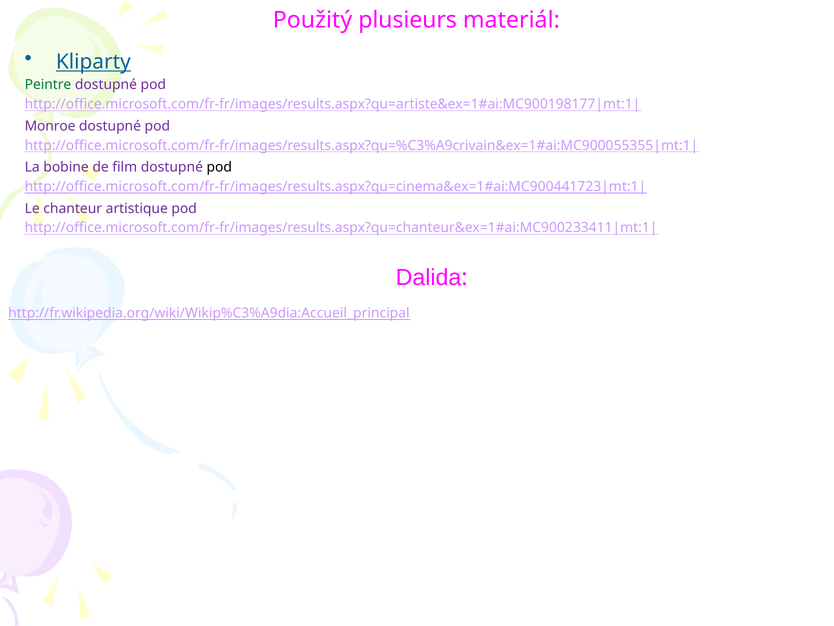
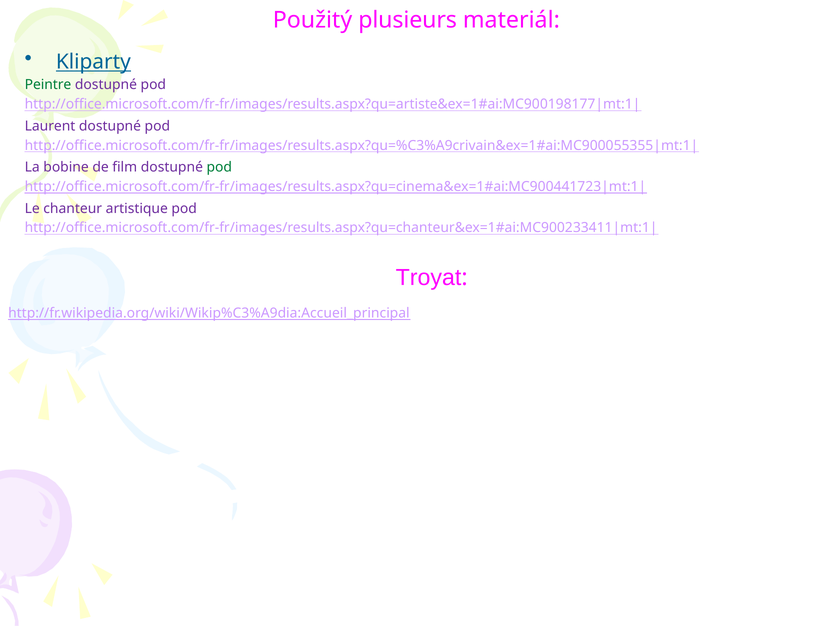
Monroe: Monroe -> Laurent (50, 126)
pod colour: black -> green (219, 167)
Dalida: Dalida -> Troyat (429, 277)
